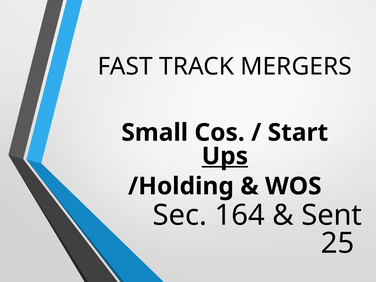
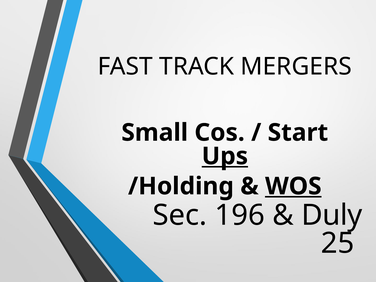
WOS underline: none -> present (293, 186)
164: 164 -> 196 (240, 215)
Sent: Sent -> Duly (332, 215)
